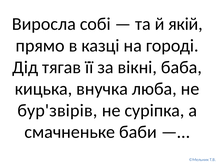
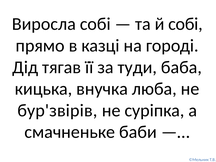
й якій: якій -> собі (185, 24)
вікні: вікні -> туди (137, 67)
